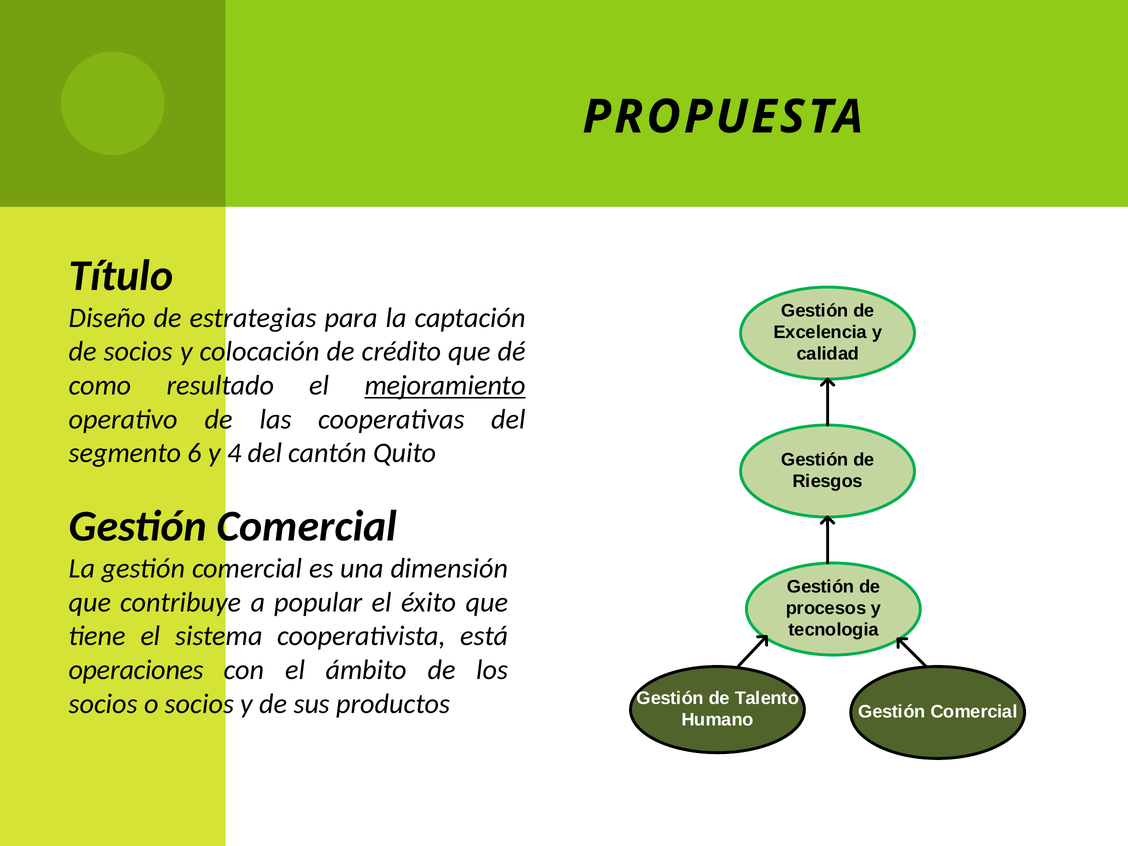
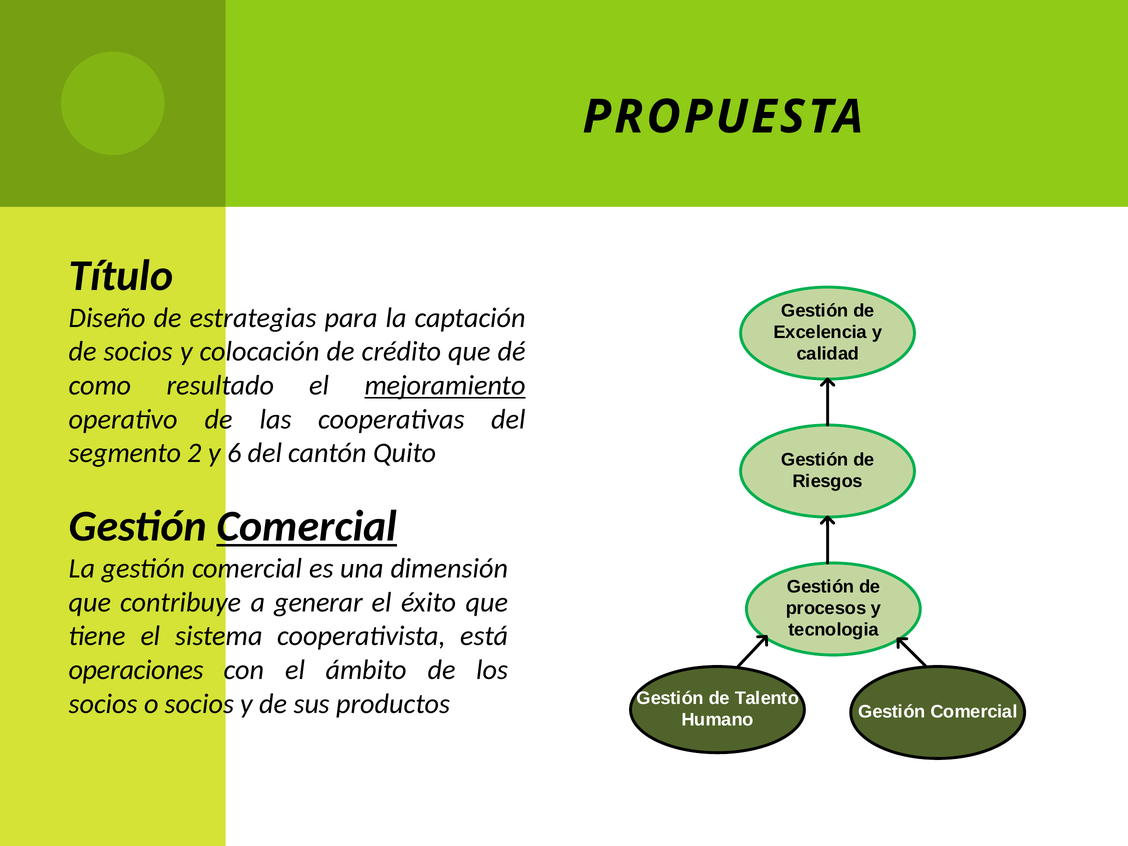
6: 6 -> 2 (195, 453)
4: 4 -> 6 (234, 453)
Comercial underline: none -> present (307, 526)
popular: popular -> generar (319, 602)
